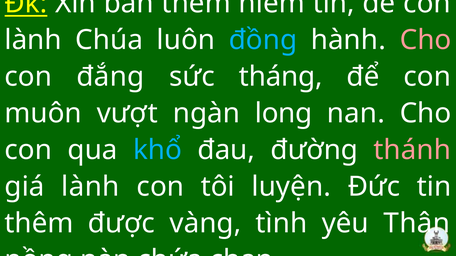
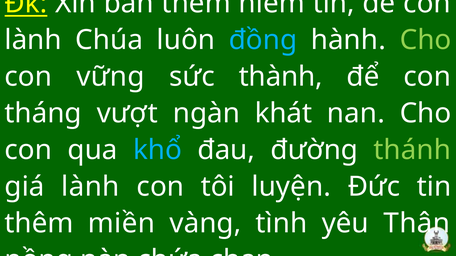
Cho colour: pink -> light green (426, 40)
đắng: đắng -> vững (110, 77)
tháng: tháng -> thành (281, 77)
muôn: muôn -> tháng (43, 113)
long: long -> khát (284, 113)
thánh colour: pink -> light green (412, 150)
được: được -> miền (121, 224)
